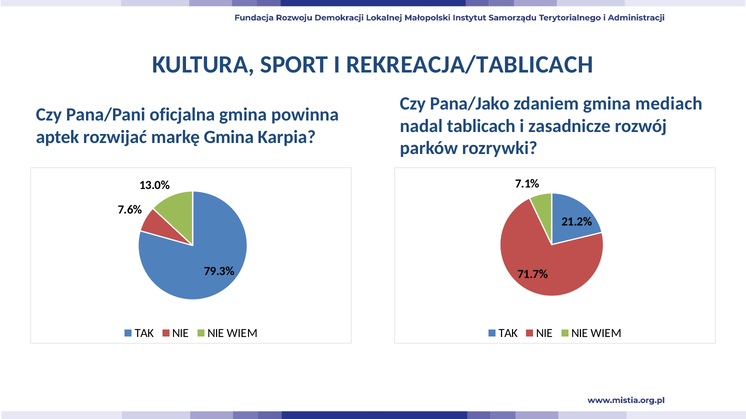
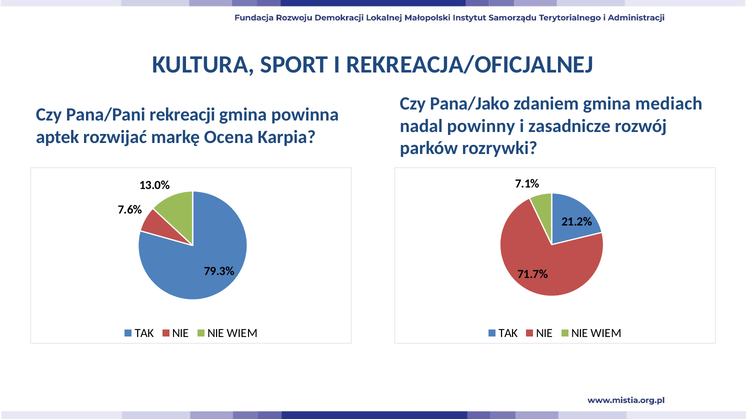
REKREACJA/TABLICACH: REKREACJA/TABLICACH -> REKREACJA/OFICJALNEJ (470, 65)
oficjalna: oficjalna -> rekreacji (182, 115)
tablicach: tablicach -> powinny (481, 126)
markę Gmina: Gmina -> Ocena (229, 137)
